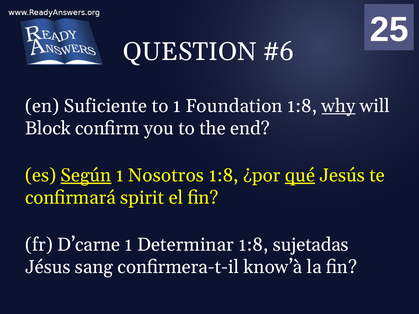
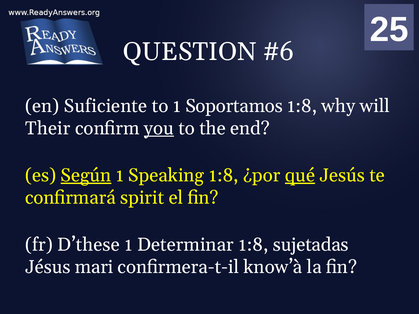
Foundation: Foundation -> Soportamos (234, 106)
why underline: present -> none (338, 106)
Block: Block -> Their (48, 128)
you underline: none -> present (159, 128)
Nosotros: Nosotros -> Speaking (166, 175)
D’carne: D’carne -> D’these (89, 245)
sang: sang -> mari (94, 267)
